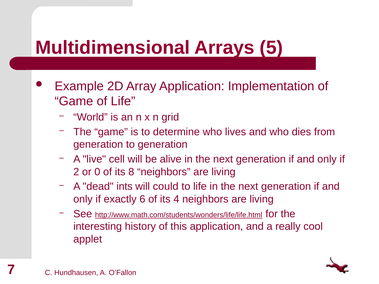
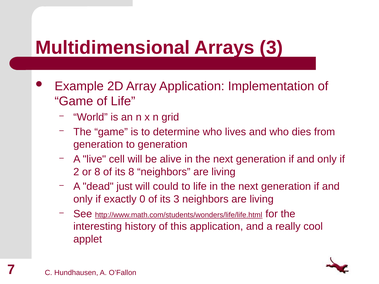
Arrays 5: 5 -> 3 (271, 48)
or 0: 0 -> 8 (97, 172)
ints: ints -> just (125, 187)
6: 6 -> 0 (142, 199)
its 4: 4 -> 3 (176, 199)
